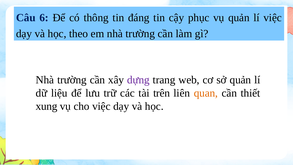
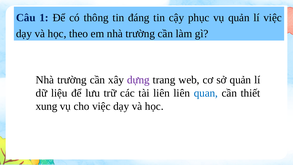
6: 6 -> 1 (44, 18)
tài trên: trên -> liên (162, 93)
quan colour: orange -> blue (206, 93)
